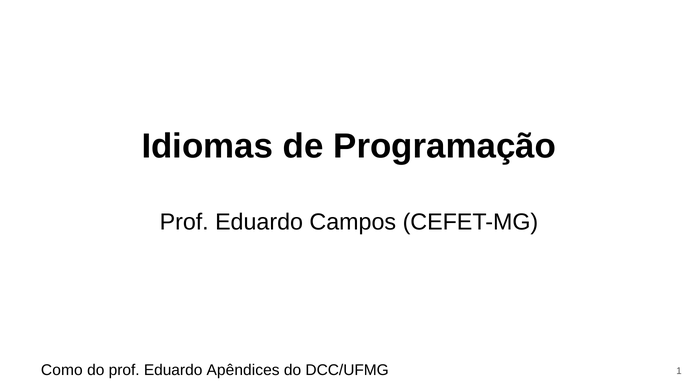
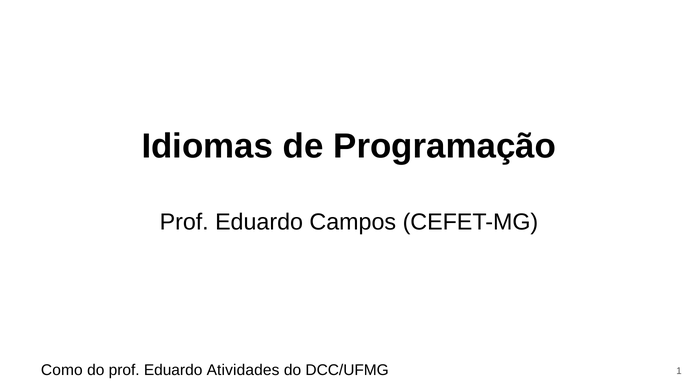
Apêndices: Apêndices -> Atividades (243, 371)
